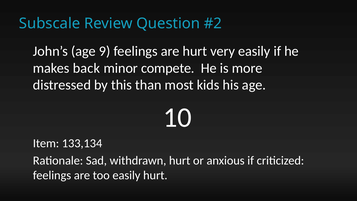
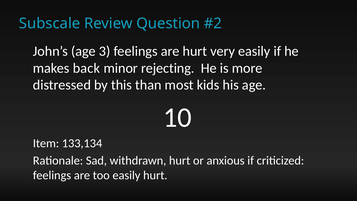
9: 9 -> 3 (105, 51)
compete: compete -> rejecting (168, 68)
